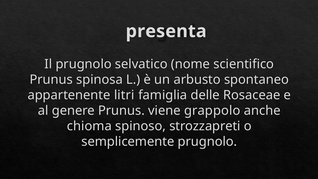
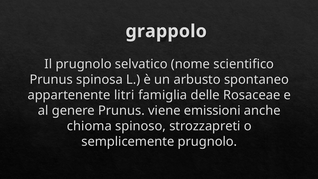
presenta: presenta -> grappolo (166, 31)
grappolo: grappolo -> emissioni (212, 111)
